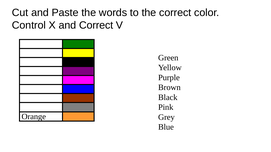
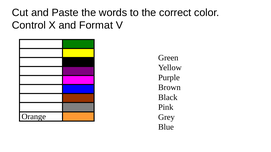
and Correct: Correct -> Format (96, 25)
